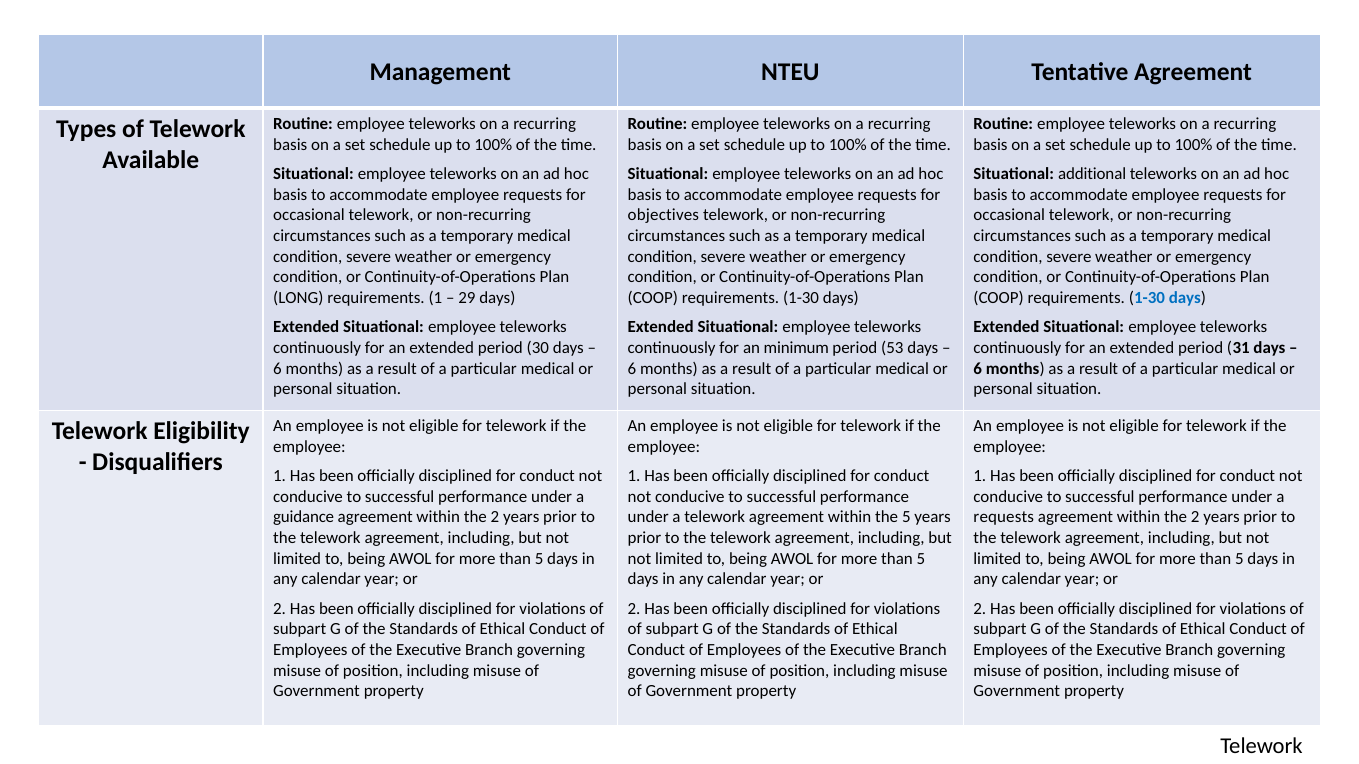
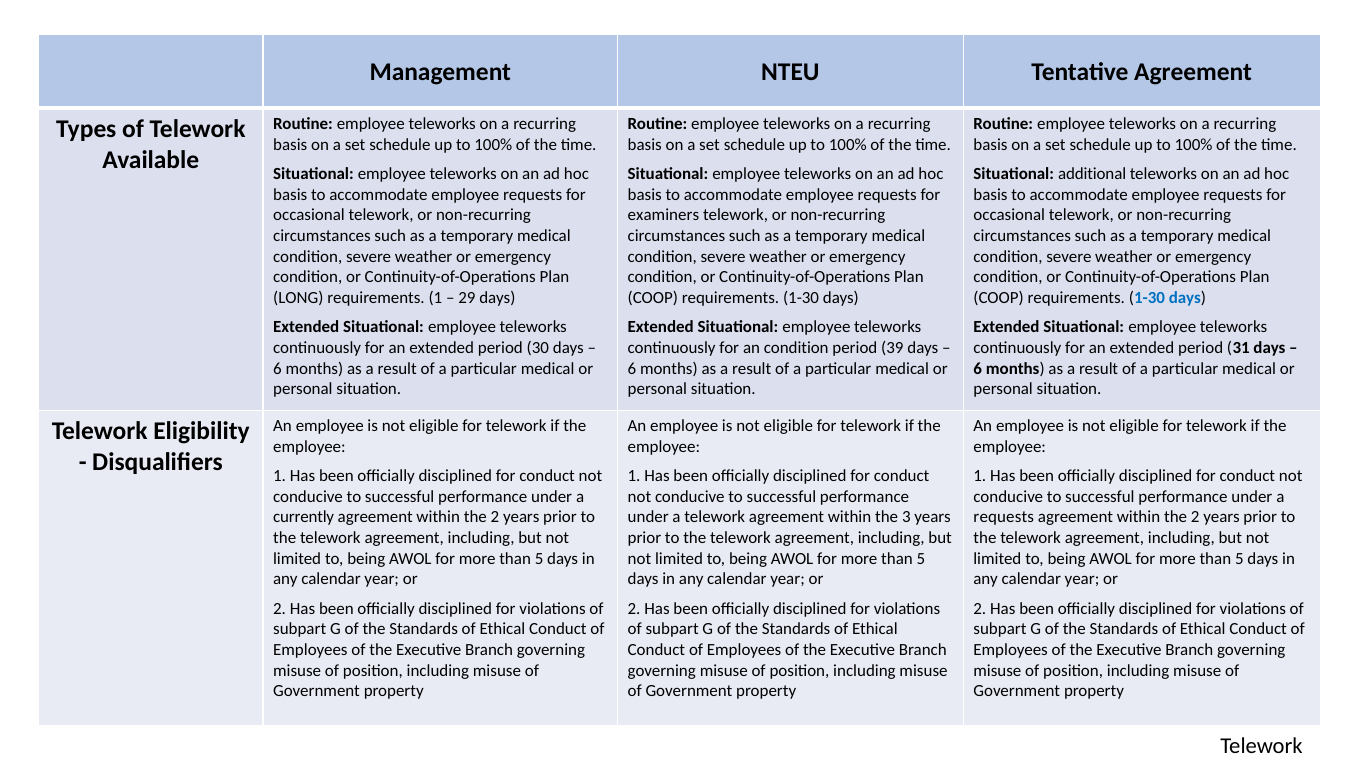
objectives: objectives -> examiners (663, 215)
an minimum: minimum -> condition (796, 348)
53: 53 -> 39 (892, 348)
guidance: guidance -> currently (304, 518)
the 5: 5 -> 3 (906, 518)
